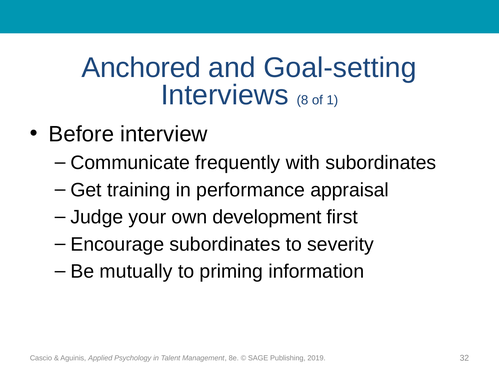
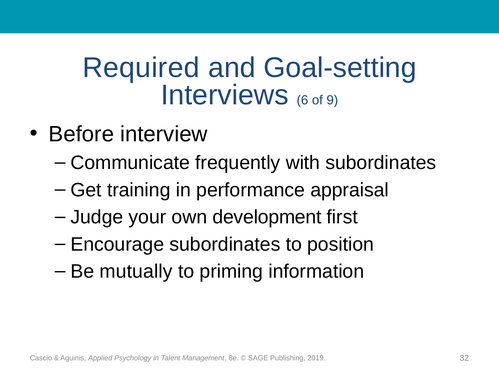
Anchored: Anchored -> Required (141, 68)
8: 8 -> 6 (302, 100)
1: 1 -> 9 (332, 100)
severity: severity -> position (341, 244)
